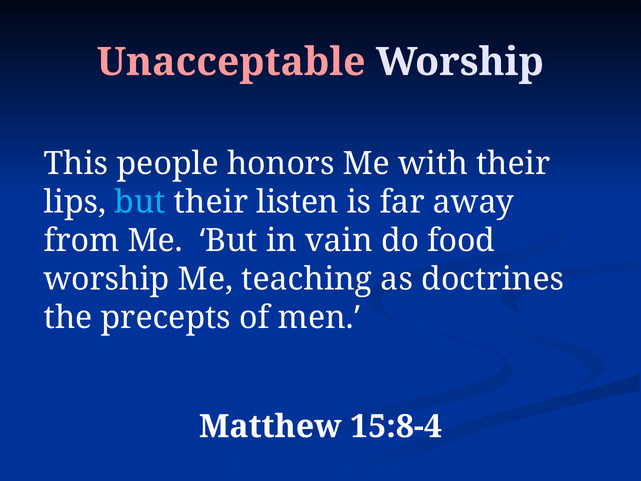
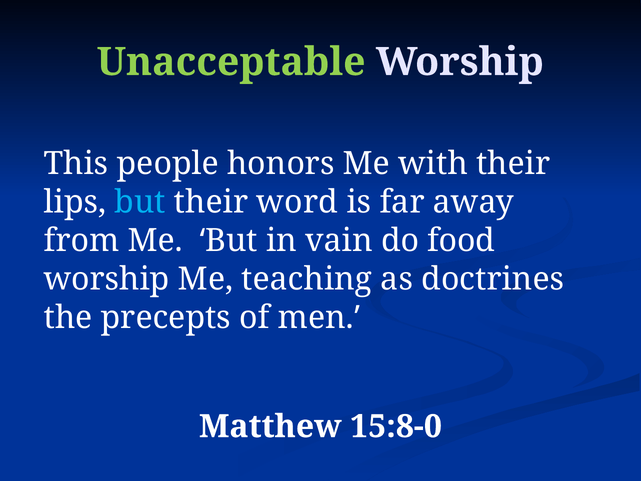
Unacceptable colour: pink -> light green (231, 62)
listen: listen -> word (297, 202)
15:8-4: 15:8-4 -> 15:8-0 (396, 426)
